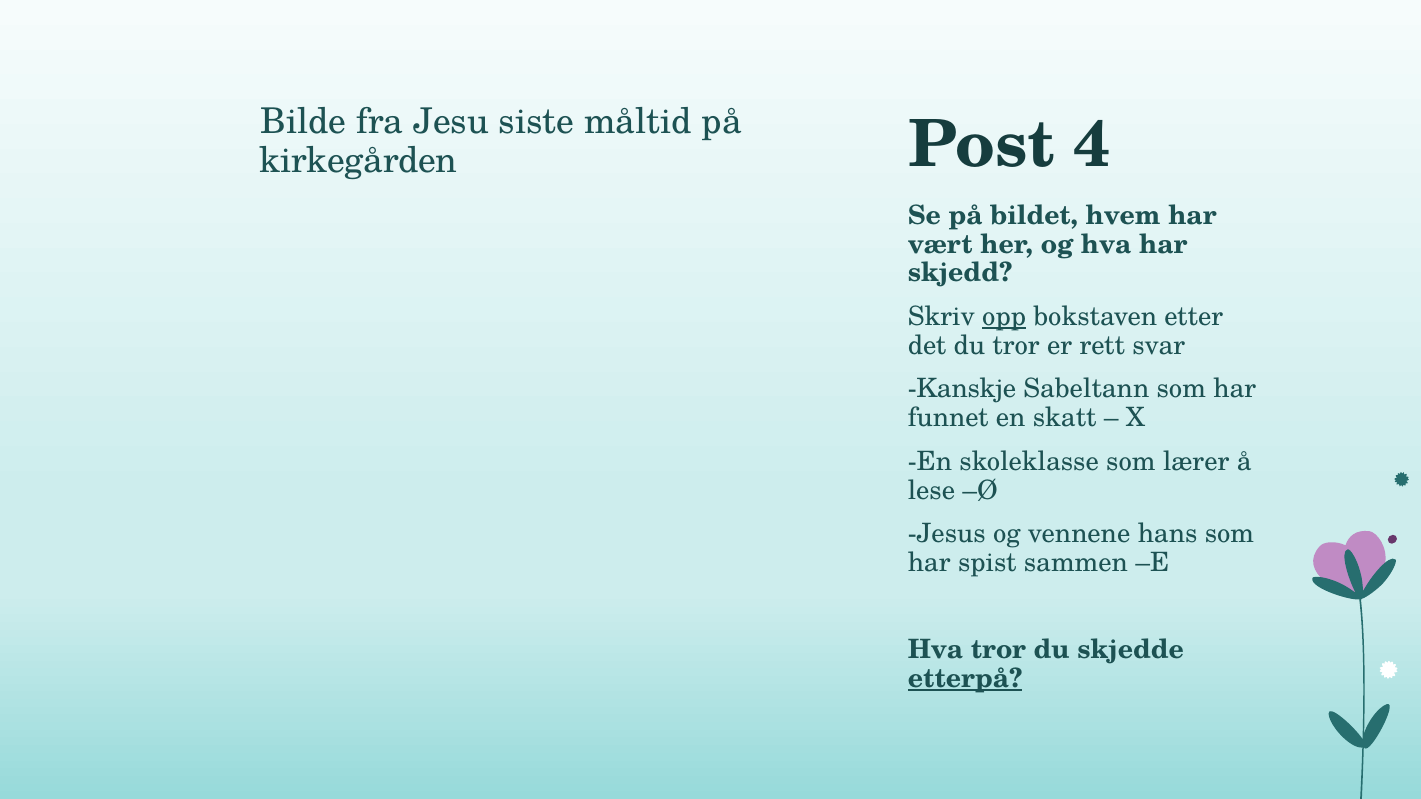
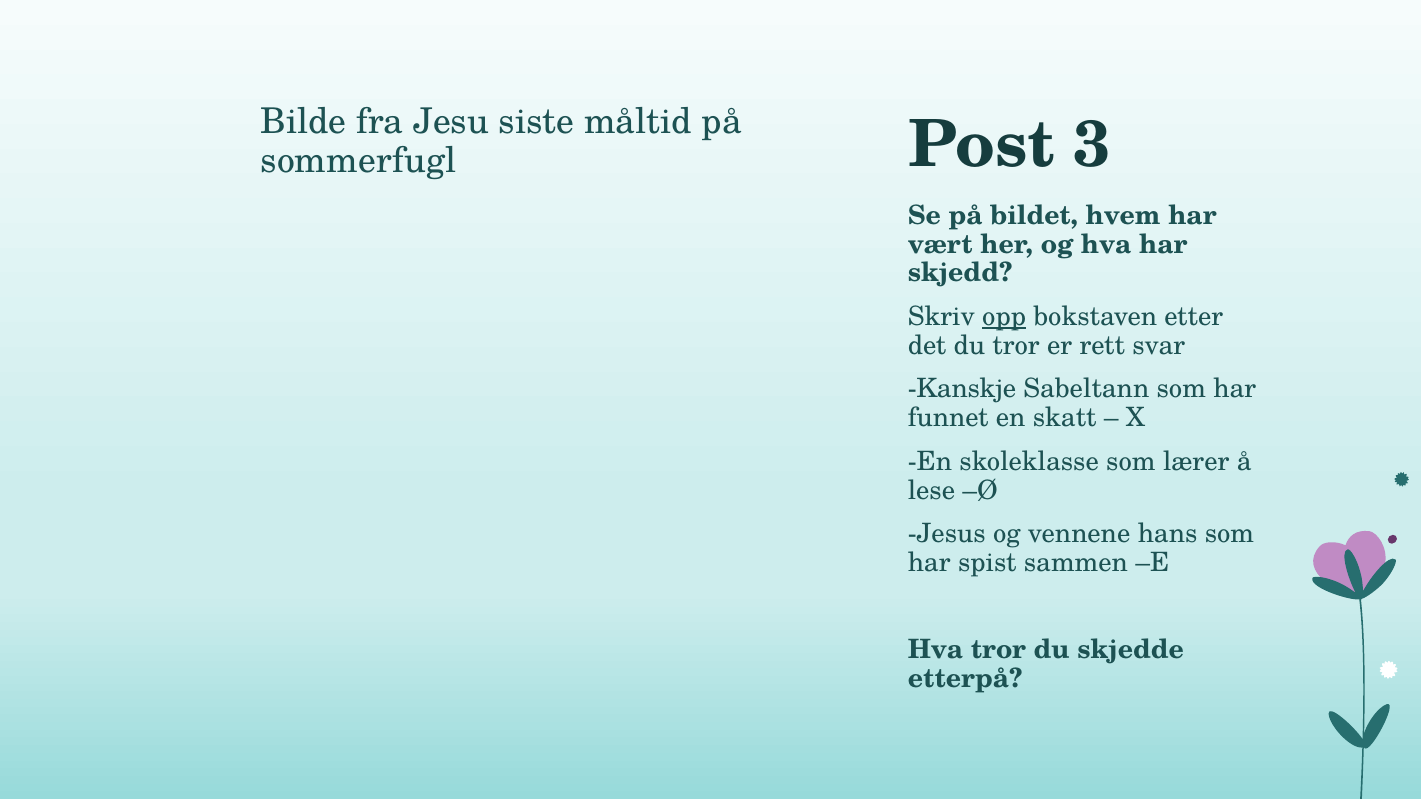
4: 4 -> 3 (1092, 145)
kirkegården: kirkegården -> sommerfugl (358, 160)
etterpå underline: present -> none (965, 679)
